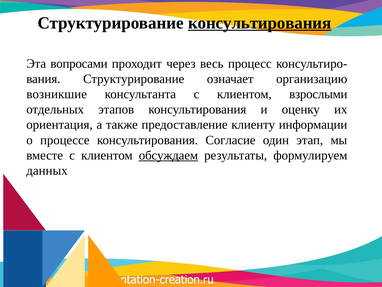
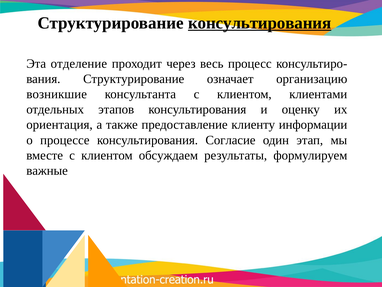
вопросами: вопросами -> отделение (79, 63)
взрослыми: взрослыми -> клиентами (318, 94)
обсуждаем underline: present -> none (168, 155)
данных: данных -> важные (47, 170)
